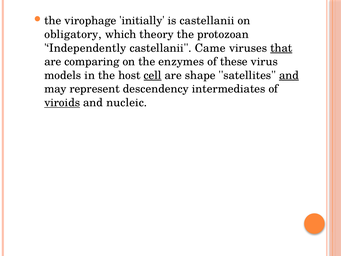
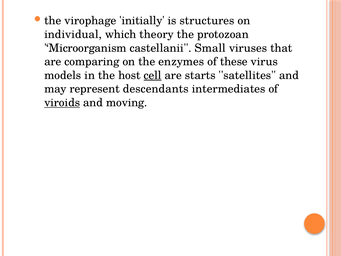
is castellanii: castellanii -> structures (207, 21)
obligatory: obligatory -> individual (73, 34)
Independently: Independently -> Microorganism (85, 48)
Came: Came -> Small (210, 48)
that underline: present -> none (281, 48)
shape: shape -> starts (200, 75)
and underline: present -> none (289, 75)
descendency: descendency -> descendants (156, 89)
nucleic: nucleic -> moving (127, 103)
